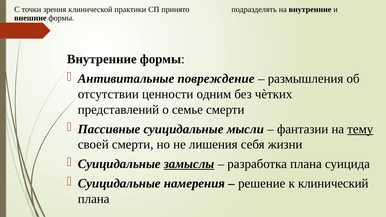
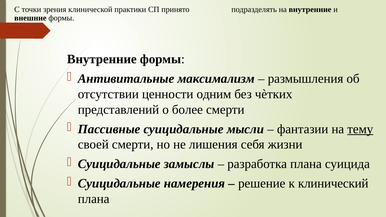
повреждение: повреждение -> максимализм (216, 79)
семье: семье -> более (187, 110)
замыслы underline: present -> none (189, 164)
